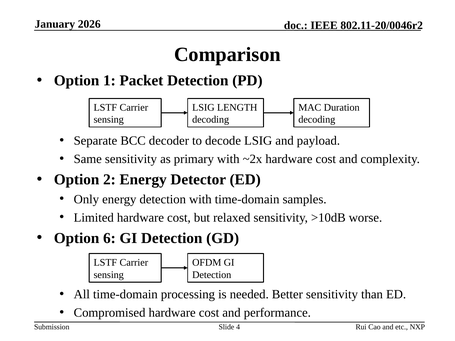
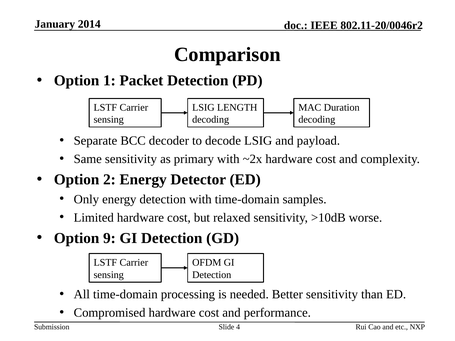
2026: 2026 -> 2014 (89, 24)
6: 6 -> 9 (109, 238)
